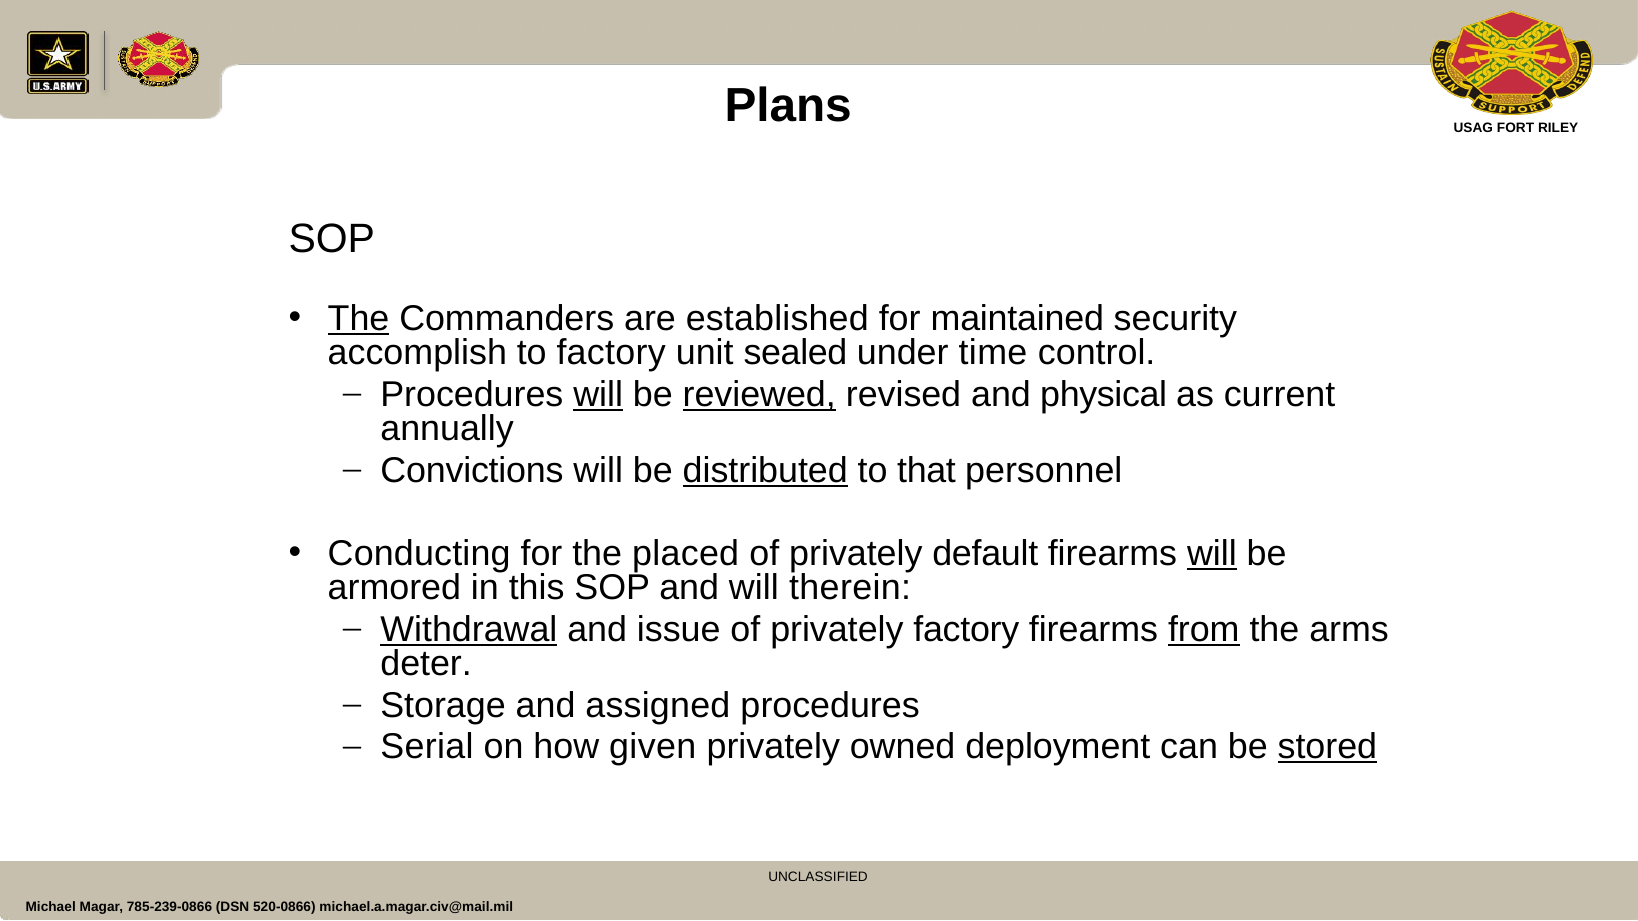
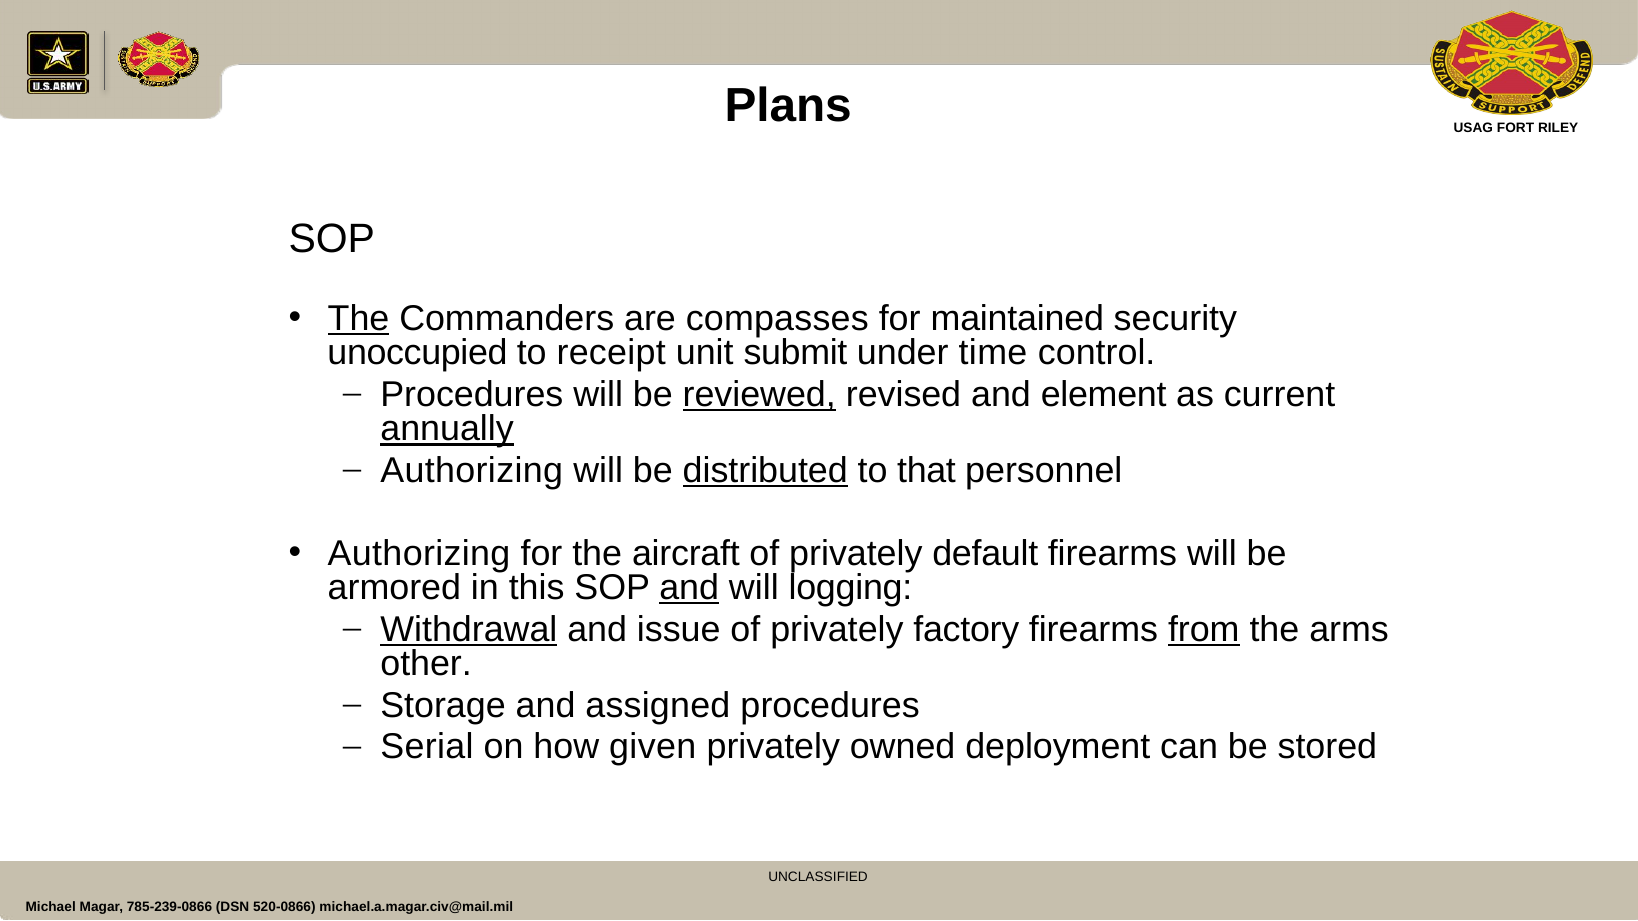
established: established -> compasses (777, 319)
accomplish: accomplish -> unoccupied (418, 353)
to factory: factory -> receipt (611, 353)
sealed: sealed -> submit (795, 353)
will underline: present -> none (598, 395)
physical: physical -> element (1104, 395)
annually underline: none -> present (447, 429)
Convictions: Convictions -> Authorizing (472, 471)
Conducting: Conducting -> Authorizing (419, 554)
placed: placed -> aircraft (686, 554)
will underline: present -> none (1212, 554)
and underline: none -> present (689, 588)
therein: therein -> logging (850, 588)
deter: deter -> other (426, 664)
stored underline: present -> none (1327, 747)
